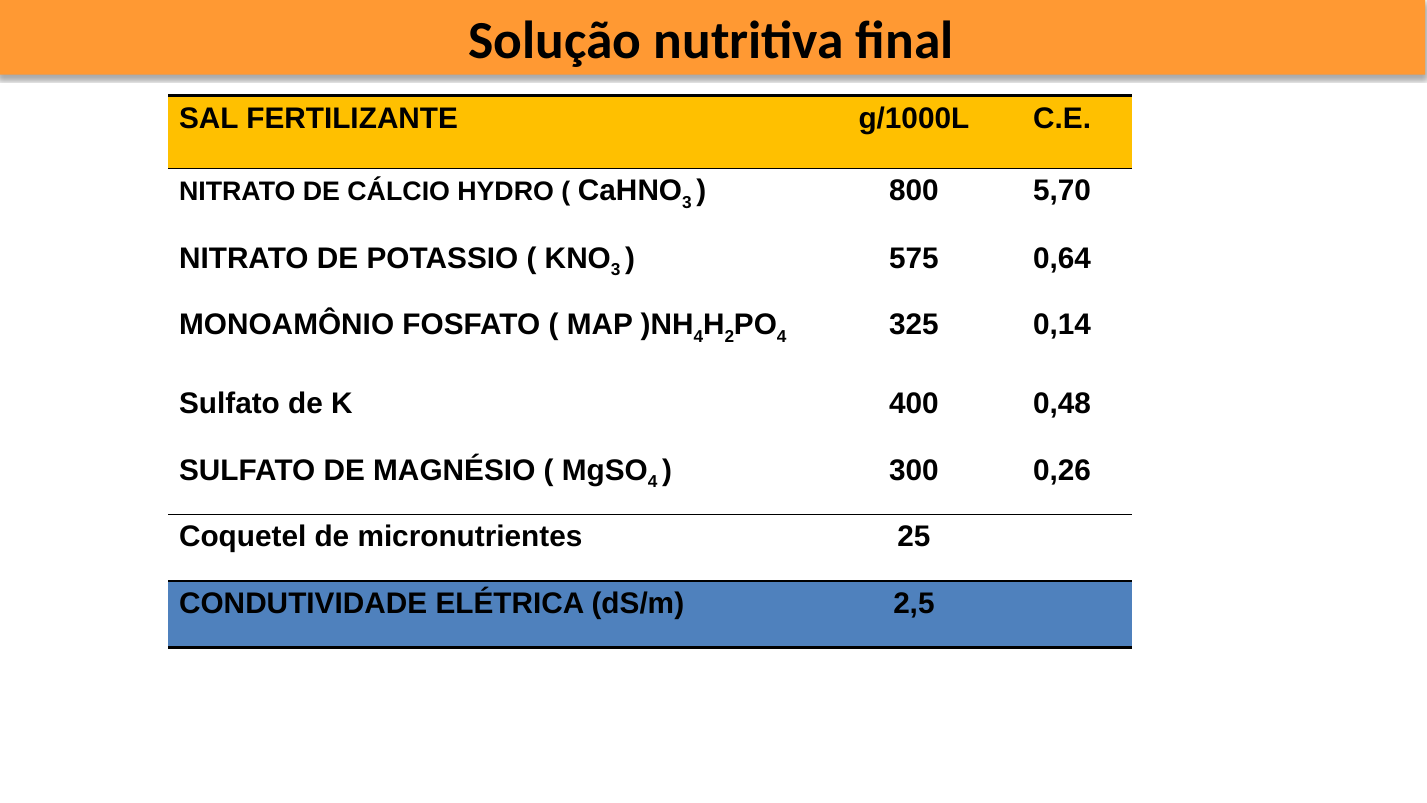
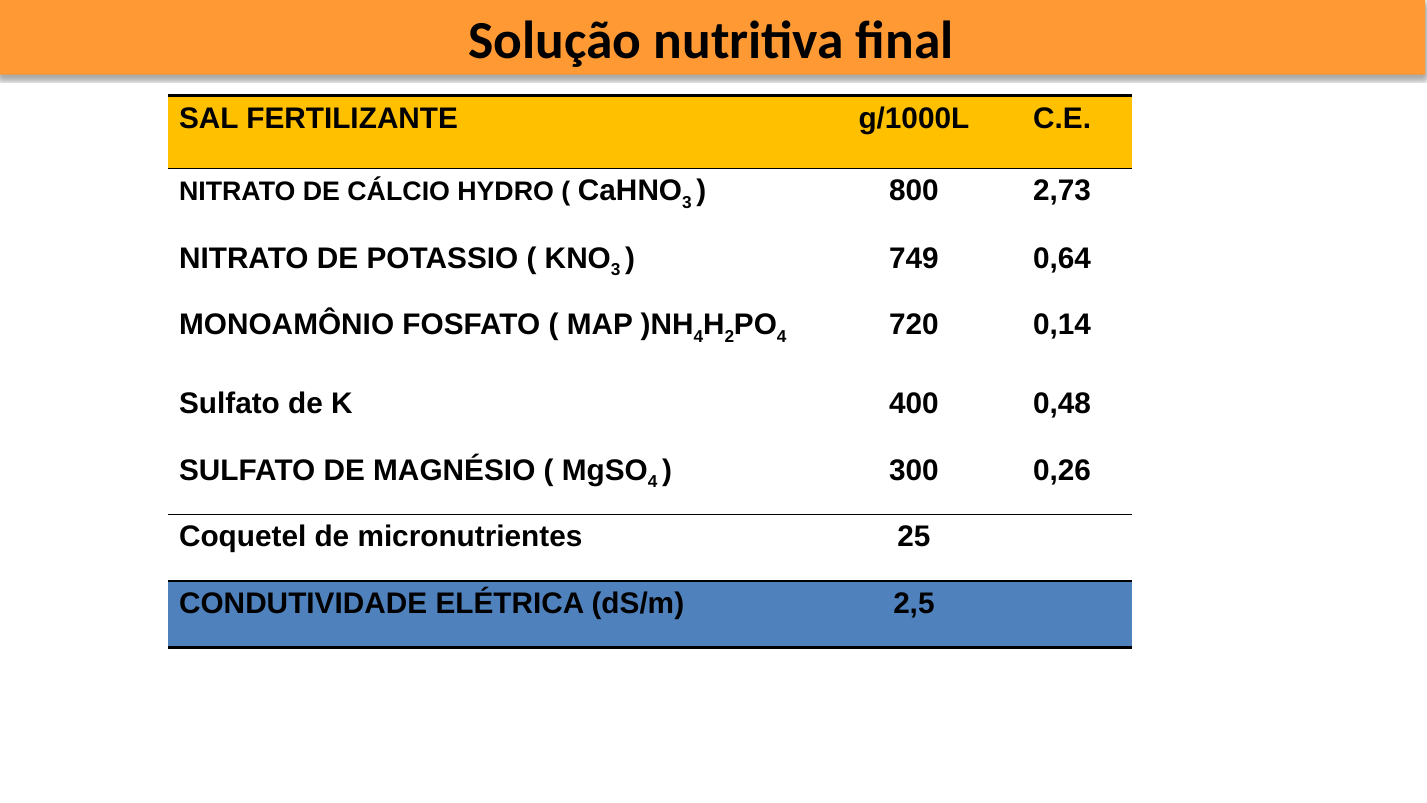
5,70: 5,70 -> 2,73 (1062, 191)
575: 575 -> 749 (914, 258)
325: 325 -> 720 (914, 325)
